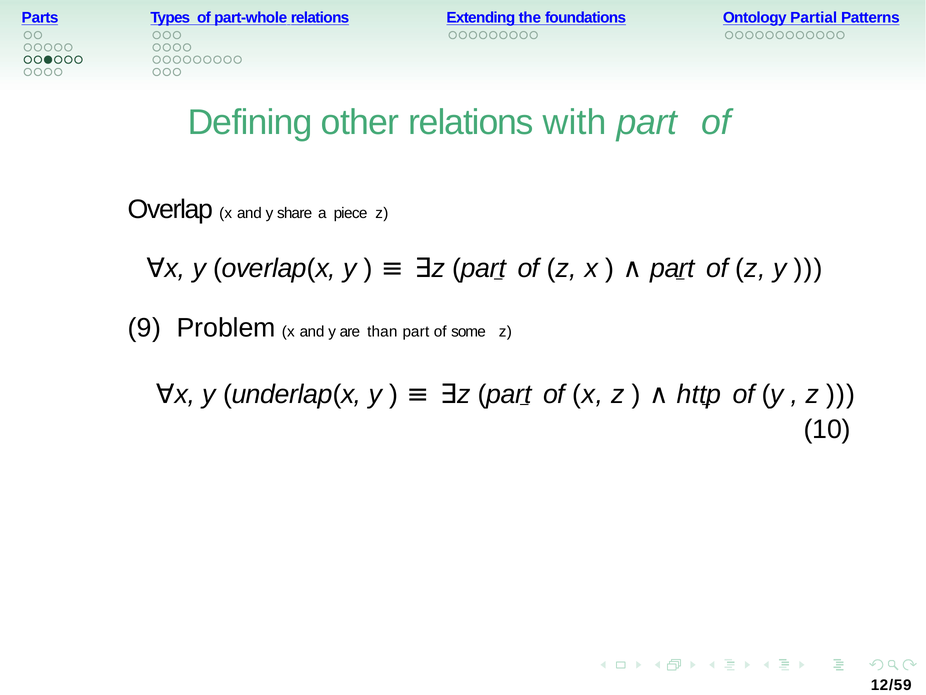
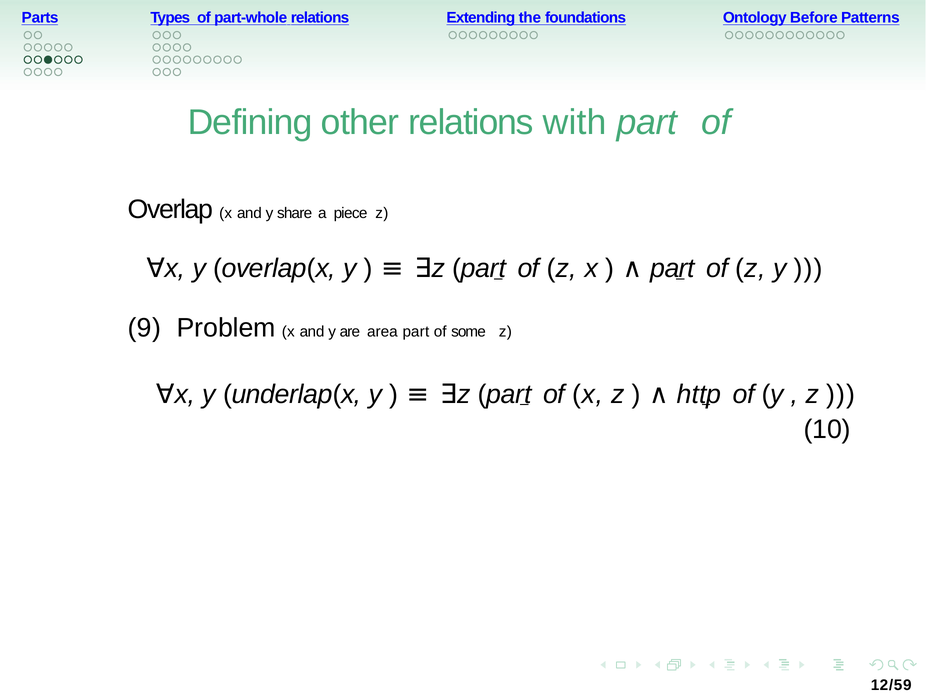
Partial: Partial -> Before (814, 18)
than: than -> area (382, 332)
